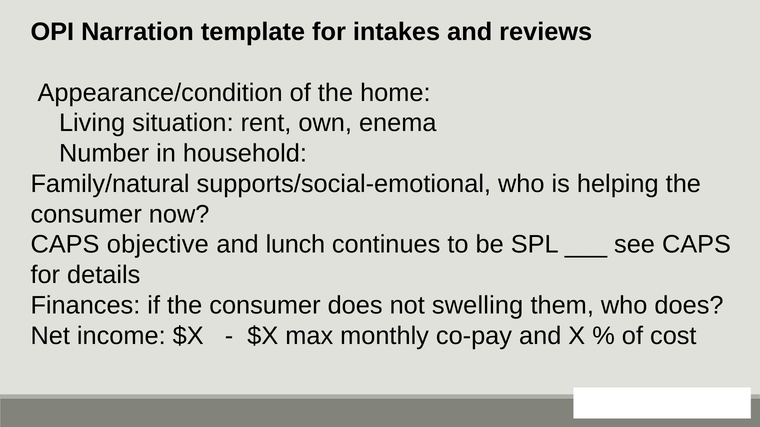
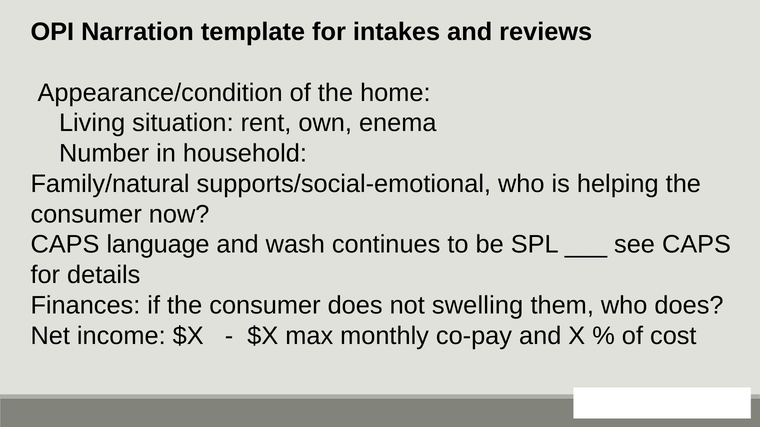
objective: objective -> language (158, 245)
lunch: lunch -> wash (295, 245)
